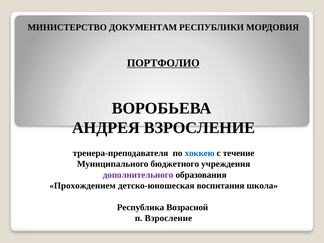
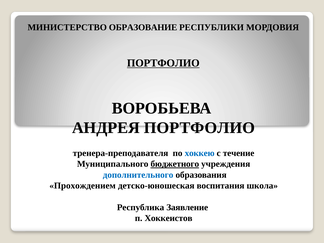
ДОКУМЕНТАМ: ДОКУМЕНТАМ -> ОБРАЗОВАНИЕ (143, 27)
АНДРЕЯ ВЗРОСЛЕНИЕ: ВЗРОСЛЕНИЕ -> ПОРТФОЛИО (199, 128)
бюджетного underline: none -> present (175, 164)
дополнительного colour: purple -> blue (138, 175)
Возрасной: Возрасной -> Заявление (187, 207)
п Взросление: Взросление -> Хоккеистов (168, 218)
